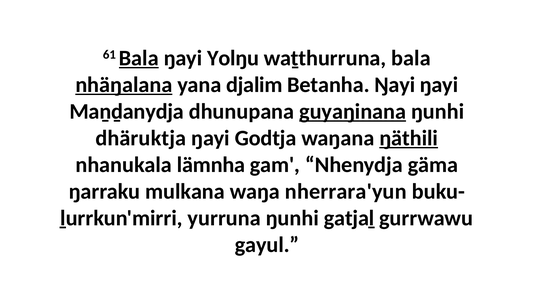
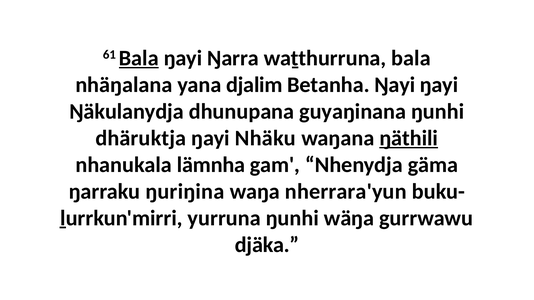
Yolŋu: Yolŋu -> Ŋarra (233, 58)
nhäŋalana underline: present -> none (124, 85)
Maṉḏanydja: Maṉḏanydja -> Ŋäkulanydja (127, 112)
guyaŋinana underline: present -> none (353, 112)
Godtja: Godtja -> Nhäku (265, 138)
mulkana: mulkana -> ŋuriŋina (185, 192)
gatjaḻ: gatjaḻ -> wäŋa (349, 218)
gayul: gayul -> djäka (267, 245)
